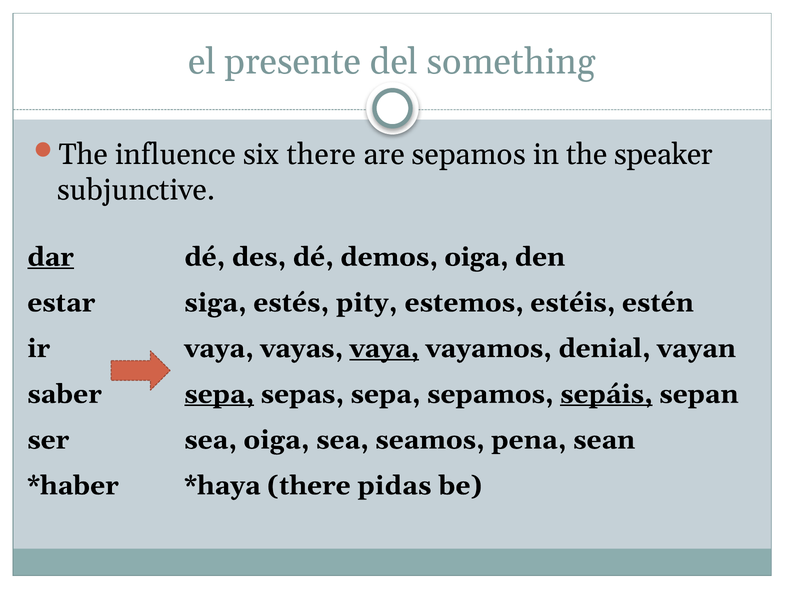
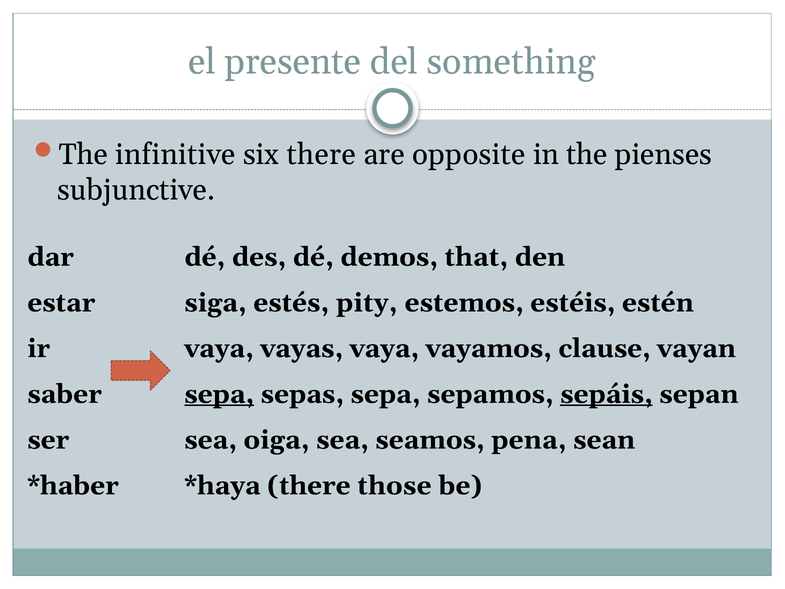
influence: influence -> infinitive (176, 155)
are sepamos: sepamos -> opposite (469, 155)
speaker: speaker -> pienses (663, 155)
dar underline: present -> none (51, 257)
demos oiga: oiga -> that (476, 257)
vaya underline: present -> none (384, 348)
denial: denial -> clause (604, 348)
pidas: pidas -> those (394, 485)
